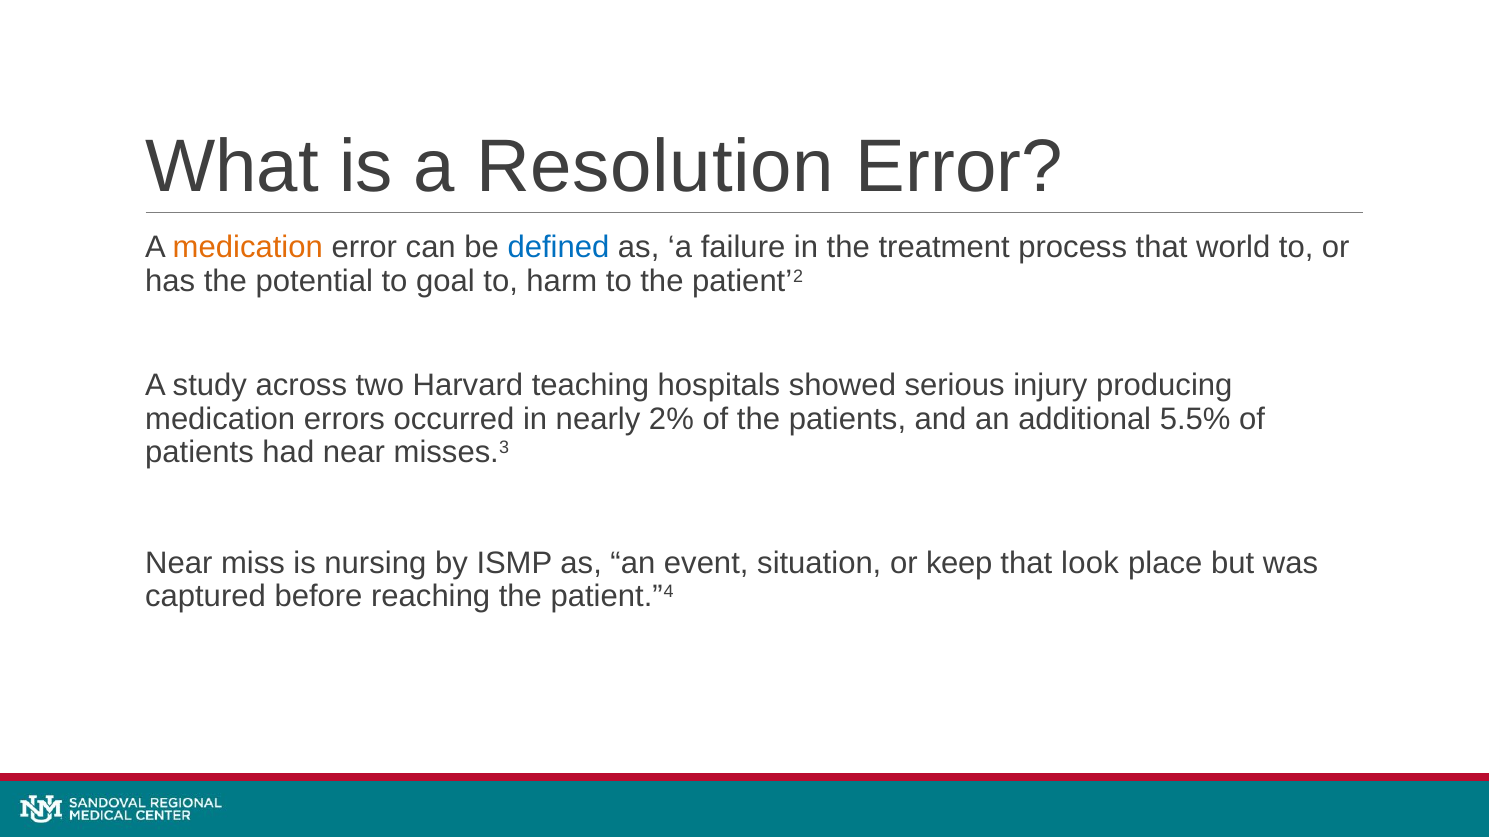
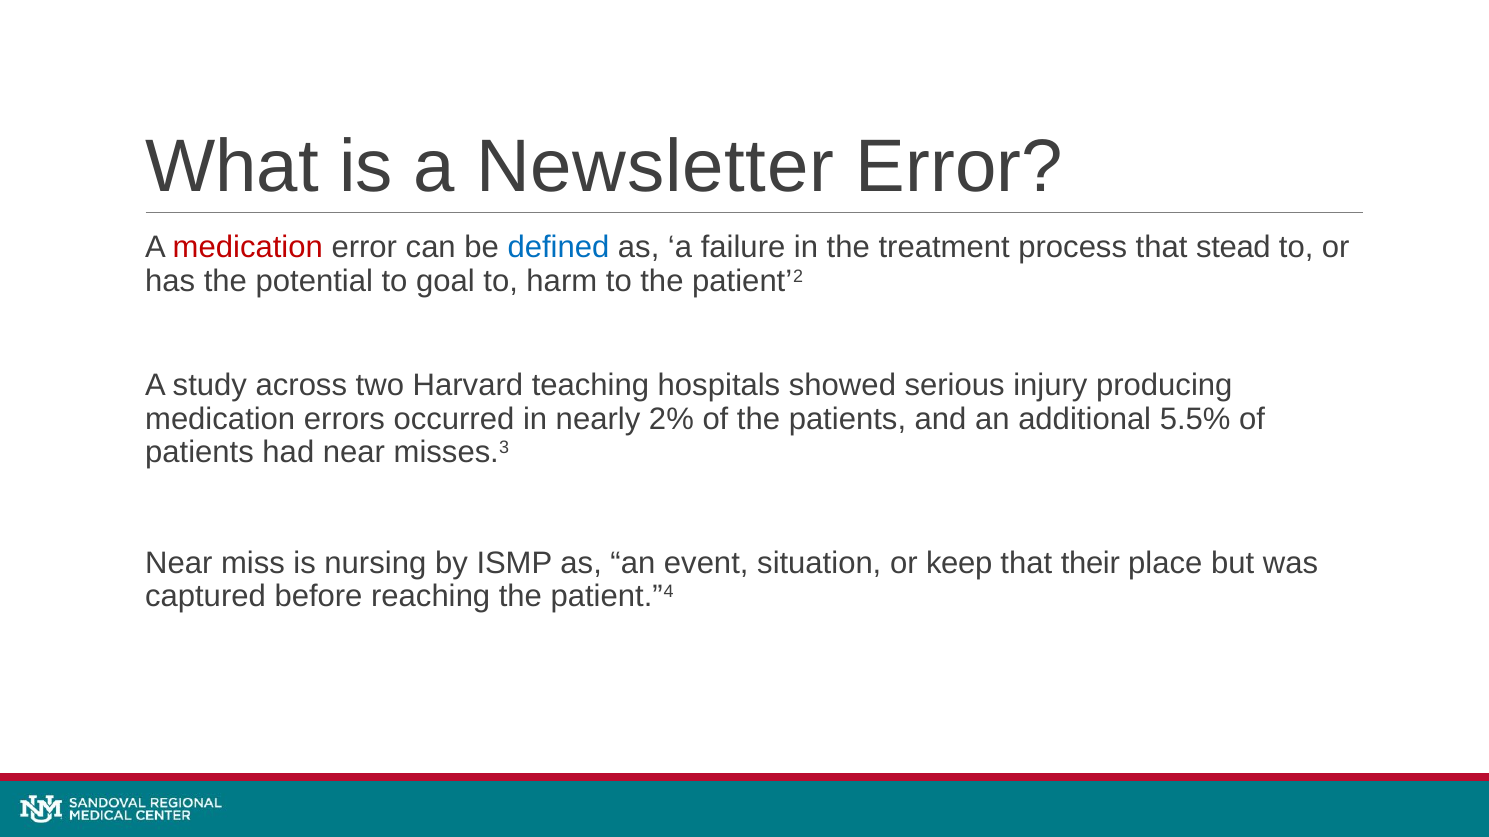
Resolution: Resolution -> Newsletter (655, 167)
medication colour: orange -> red (248, 248)
world: world -> stead (1233, 248)
look: look -> their (1090, 564)
